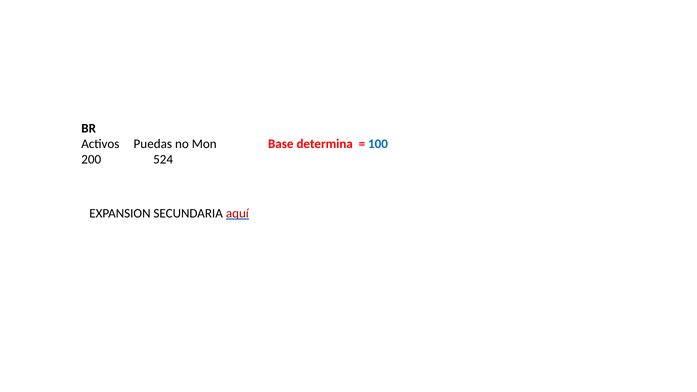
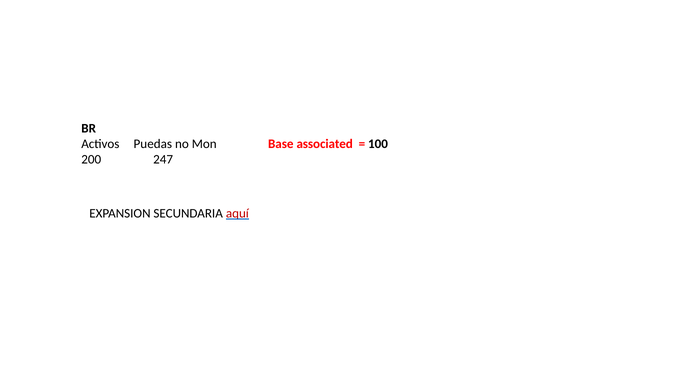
determina: determina -> associated (325, 144)
100 colour: blue -> black (378, 144)
524: 524 -> 247 (163, 160)
